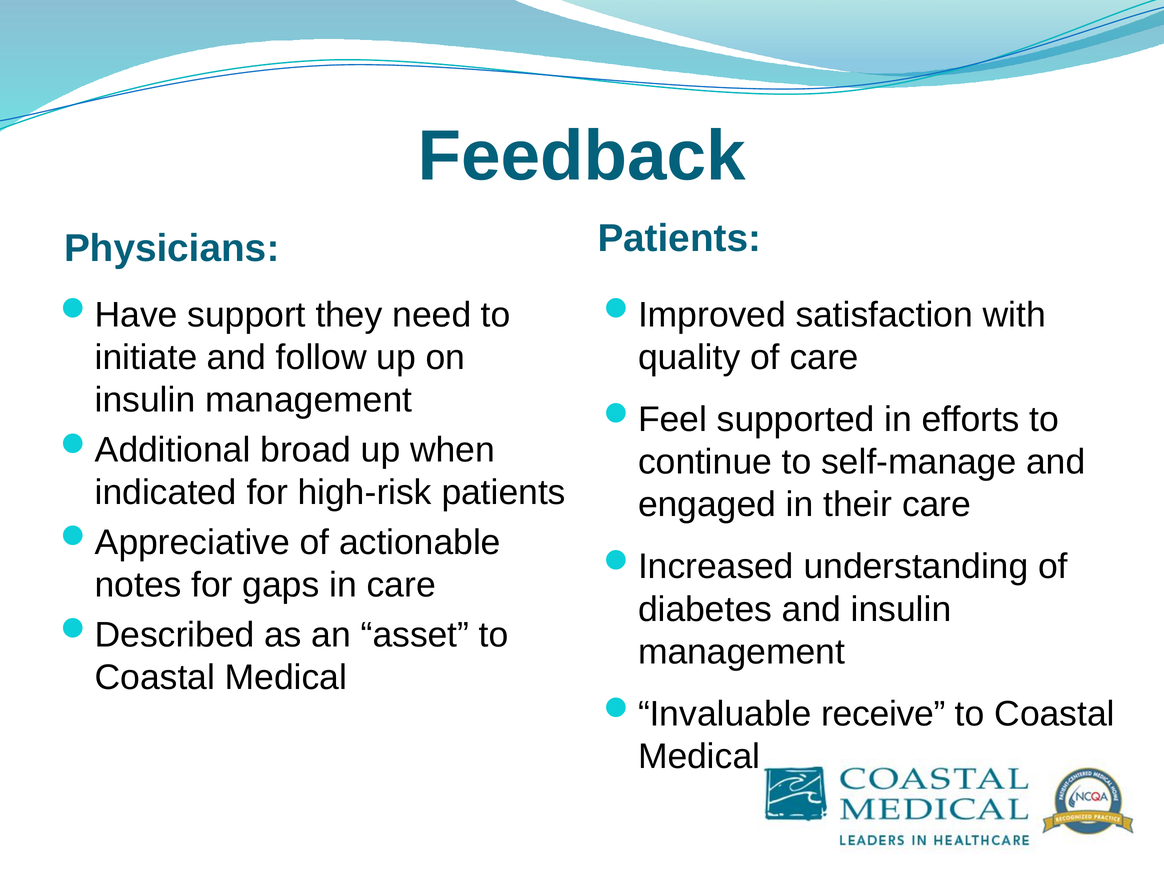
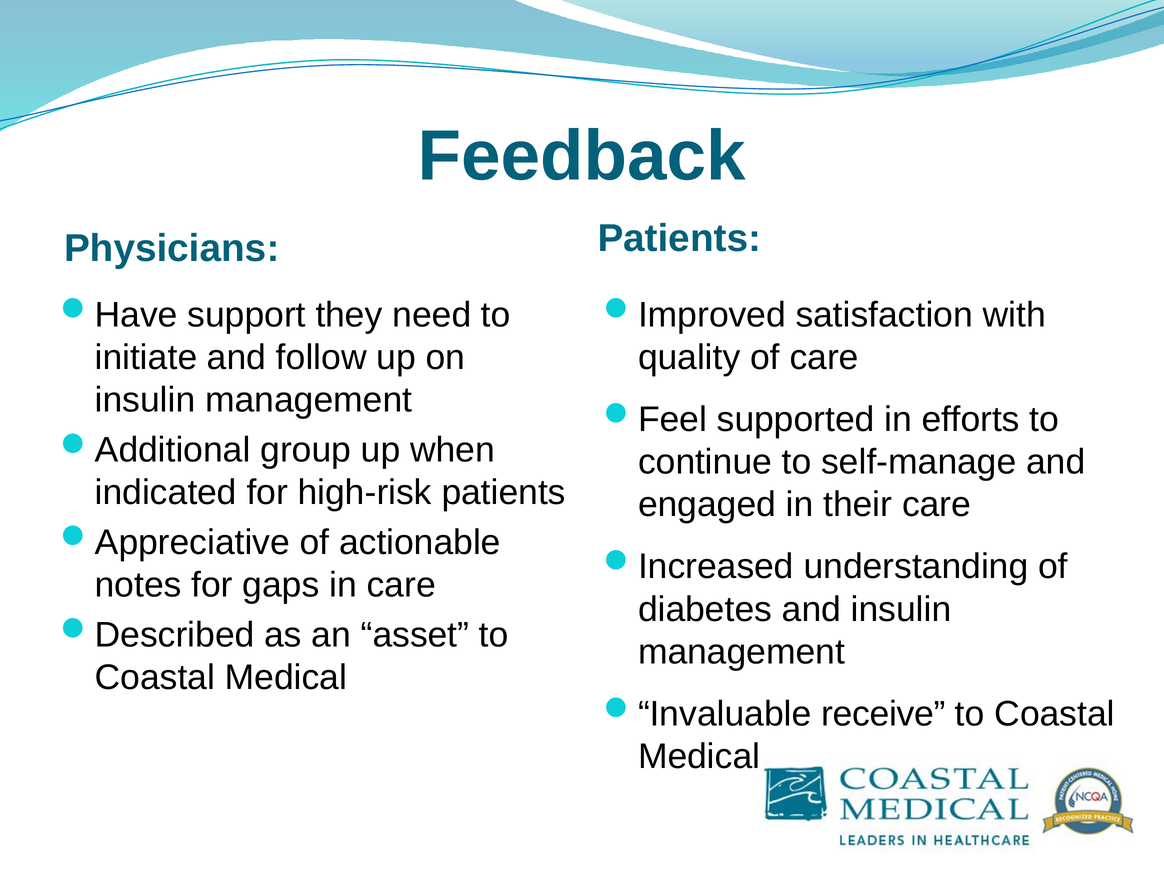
broad: broad -> group (306, 450)
